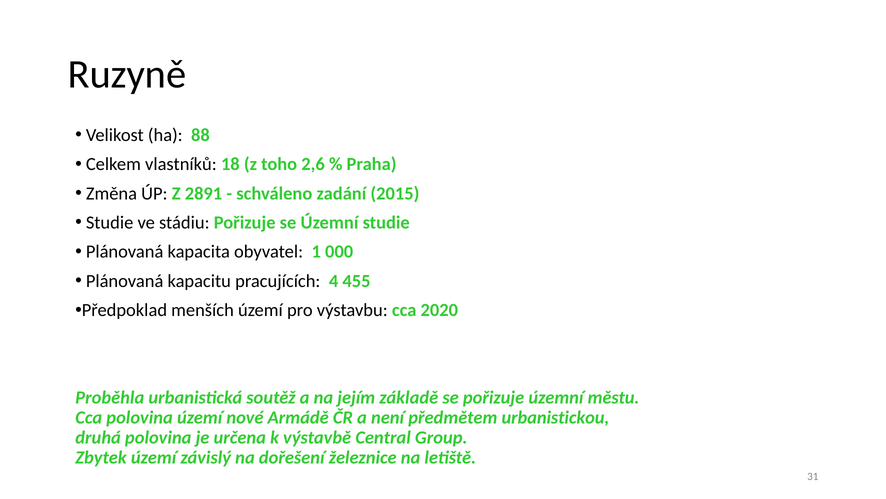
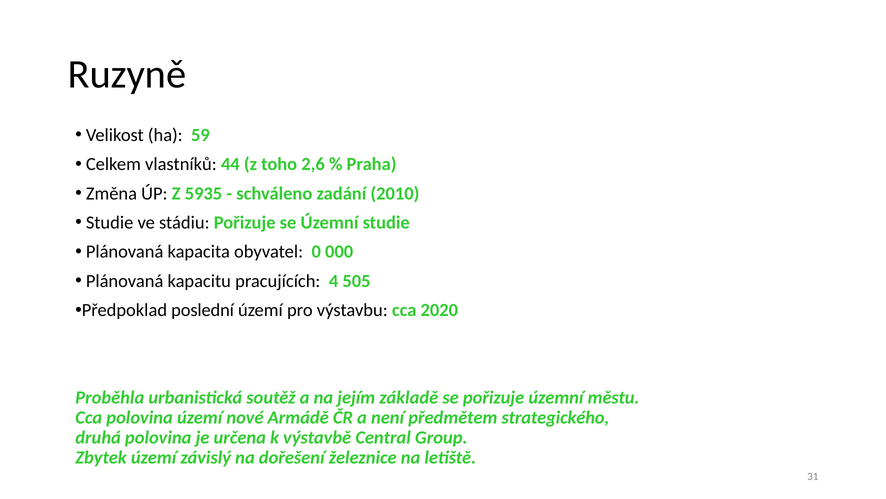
88: 88 -> 59 (200, 135)
18: 18 -> 44 (230, 164)
2891: 2891 -> 5935 (203, 193)
2015: 2015 -> 2010 (395, 193)
1: 1 -> 0 (316, 252)
455: 455 -> 505 (357, 281)
menších: menších -> poslední (203, 310)
urbanistickou: urbanistickou -> strategického (555, 417)
